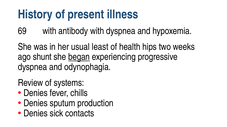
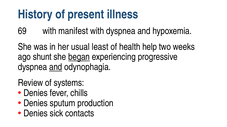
antibody: antibody -> manifest (73, 31)
hips: hips -> help (150, 47)
and underline: none -> present (56, 67)
